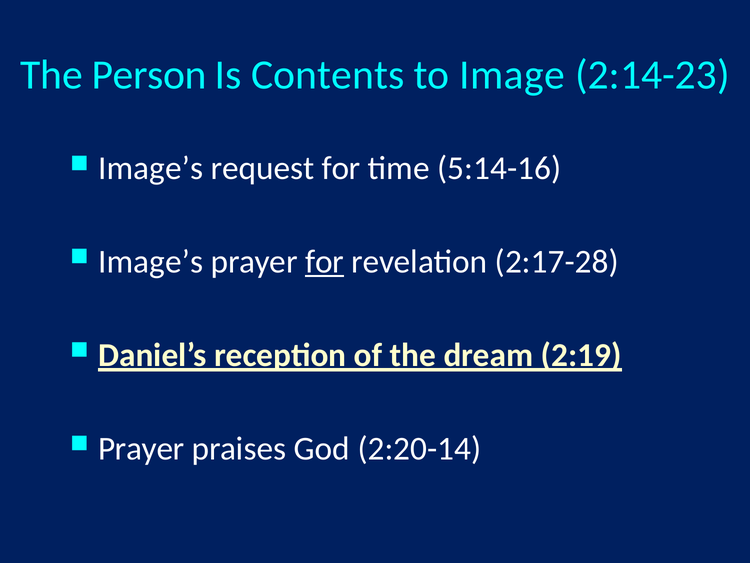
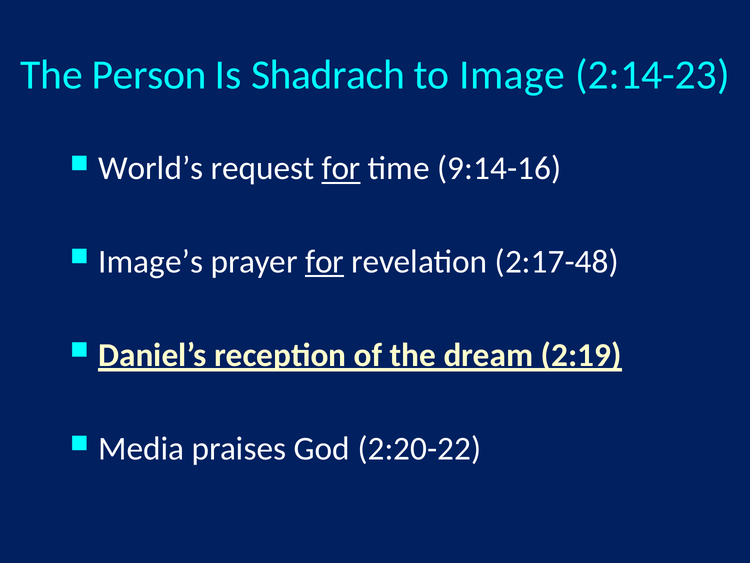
Contents: Contents -> Shadrach (328, 75)
Image’s: Image’s -> World’s (151, 168)
for underline: none -> present (341, 168)
5:14-16: 5:14-16 -> 9:14-16 (499, 168)
2:17-28: 2:17-28 -> 2:17-48 (557, 262)
Prayer: Prayer -> Media (141, 448)
2:20-14: 2:20-14 -> 2:20-22 (419, 448)
